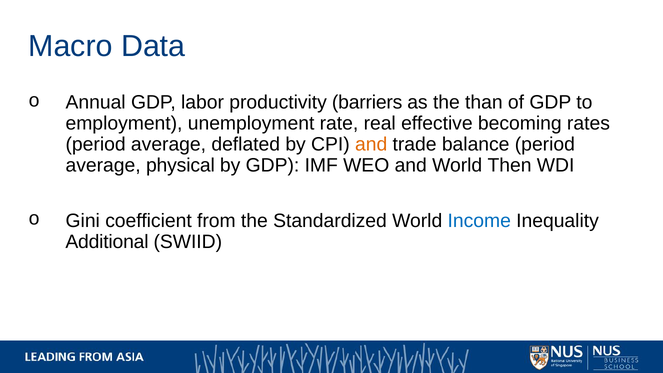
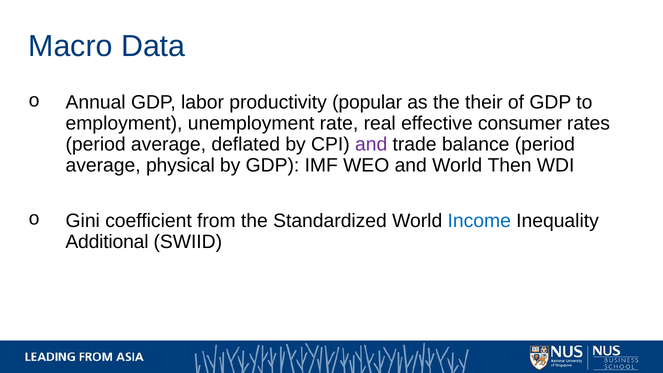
barriers: barriers -> popular (367, 103)
than: than -> their (484, 103)
becoming: becoming -> consumer (520, 123)
and colour: orange -> purple (371, 144)
